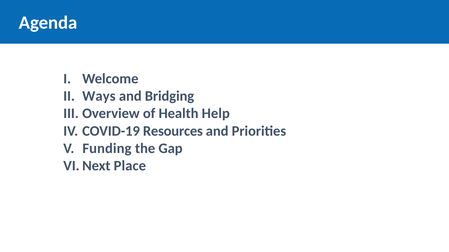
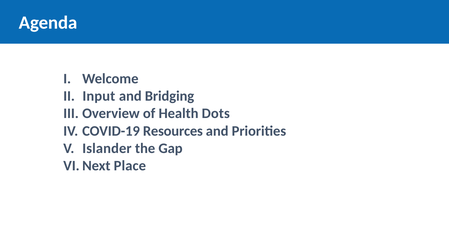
Ways: Ways -> Input (99, 96)
Help: Help -> Dots (216, 114)
Funding: Funding -> Islander (107, 149)
